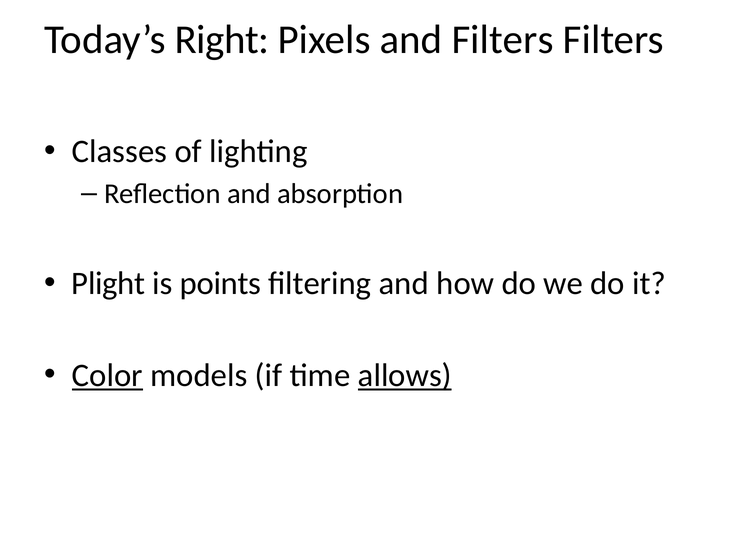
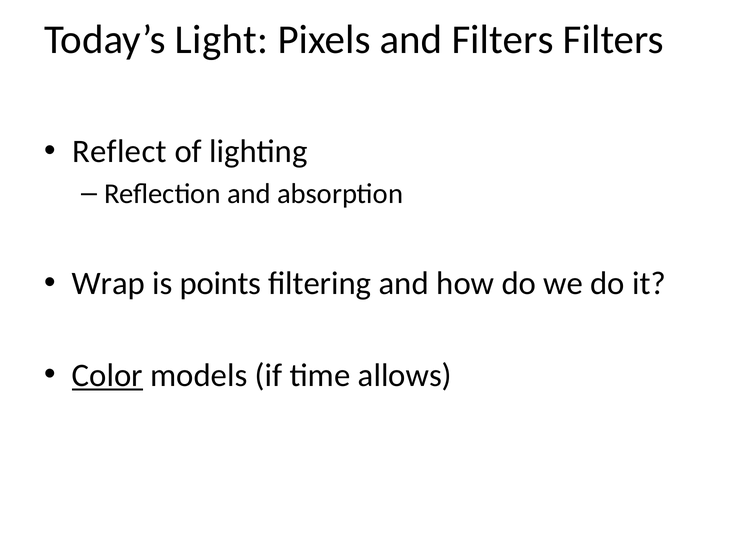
Right: Right -> Light (222, 40)
Classes: Classes -> Reflect (119, 151)
Plight: Plight -> Wrap (108, 283)
allows underline: present -> none (405, 375)
